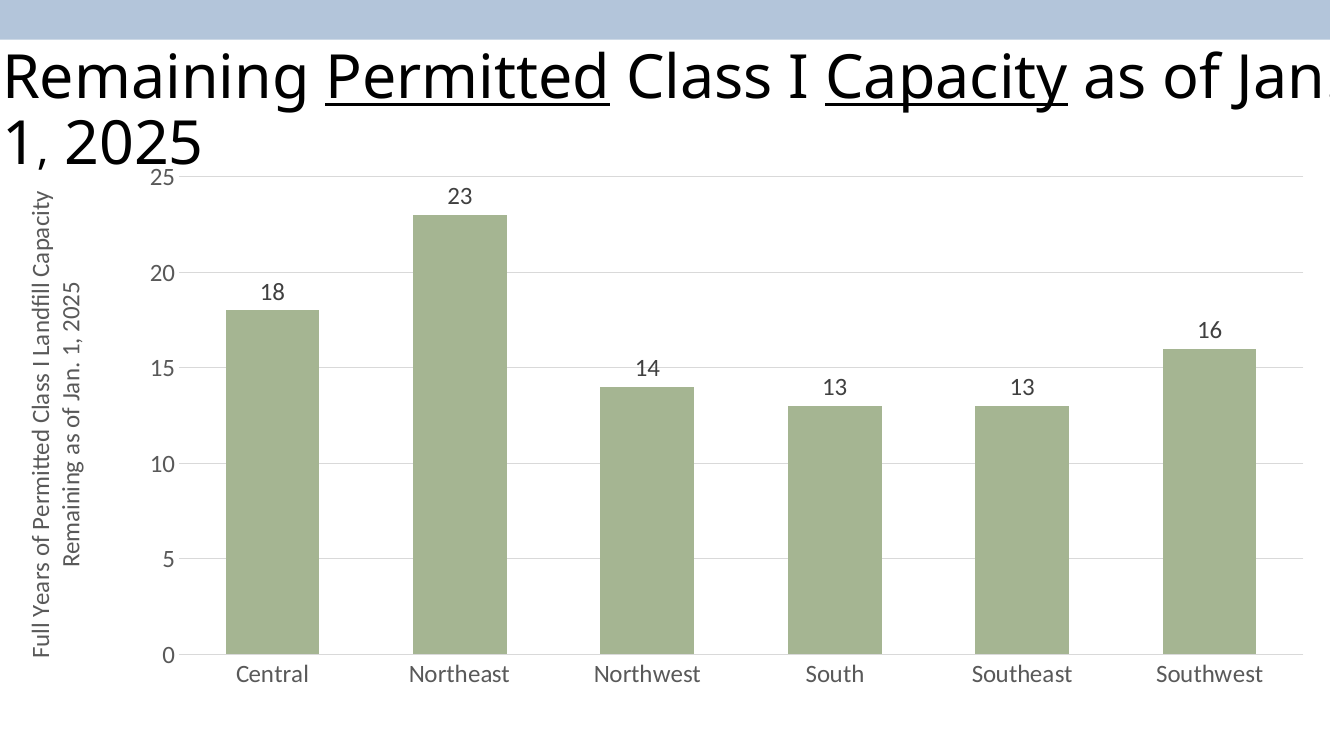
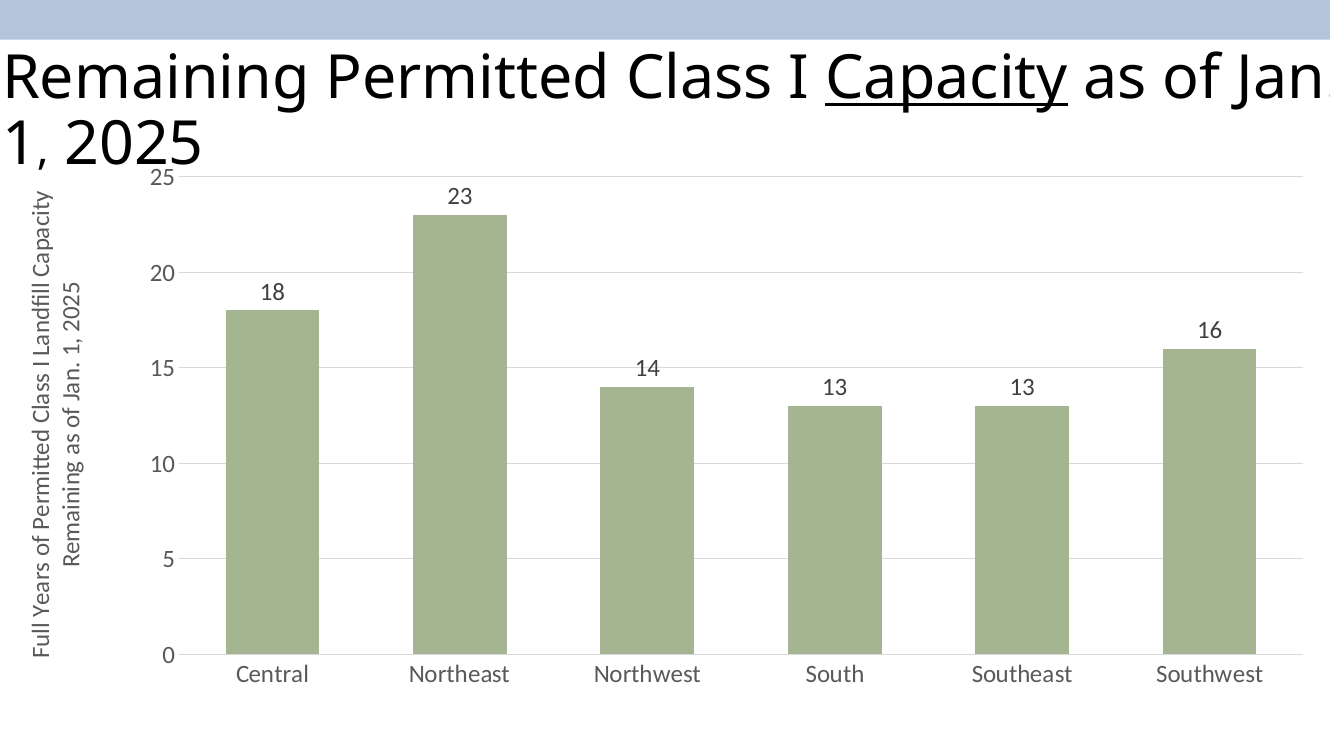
Permitted underline: present -> none (468, 78)
